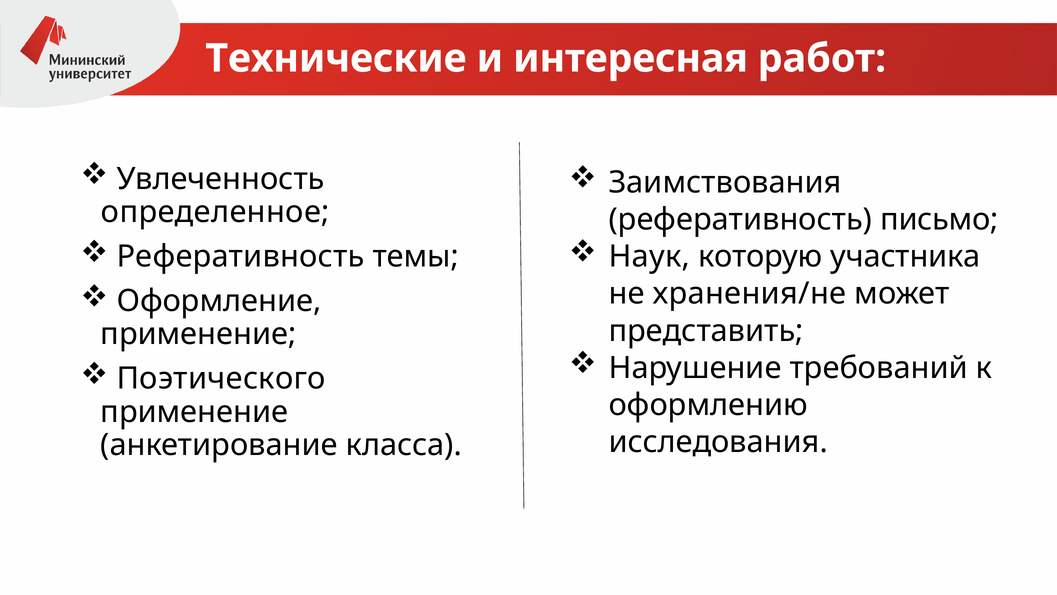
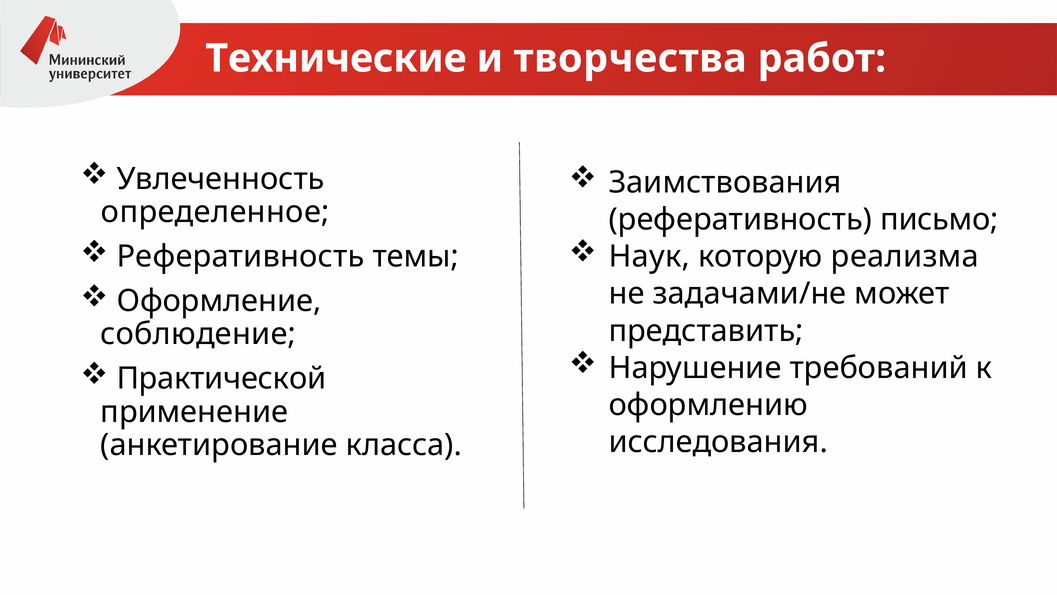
интересная: интересная -> творчества (630, 58)
участника: участника -> реализма (905, 257)
хранения/не: хранения/не -> задачами/не (750, 294)
применение: применение -> соблюдение (198, 334)
Поэтического: Поэтического -> Практической (221, 378)
